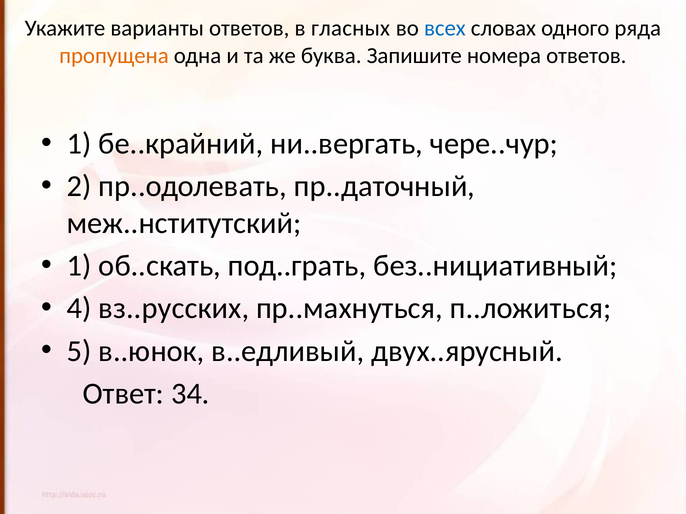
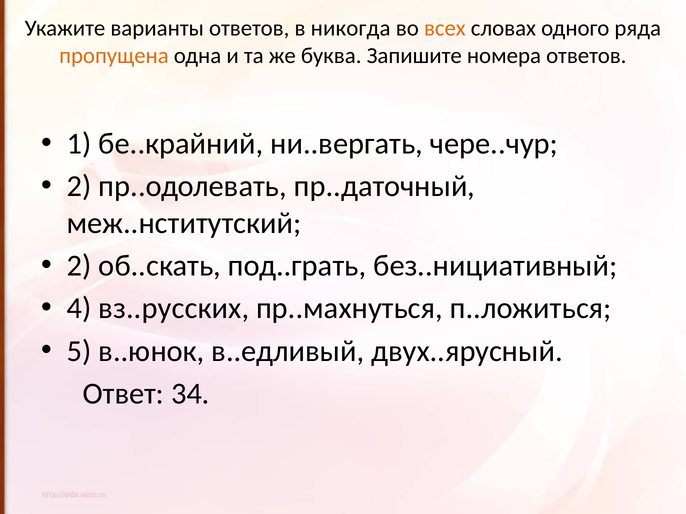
гласных: гласных -> никогда (351, 28)
всех colour: blue -> orange (445, 28)
1: 1 -> 2 (79, 266)
